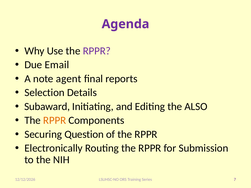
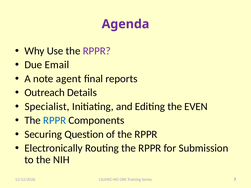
Selection: Selection -> Outreach (45, 93)
Subaward: Subaward -> Specialist (47, 107)
ALSO: ALSO -> EVEN (196, 107)
RPPR colour: orange -> blue (55, 121)
